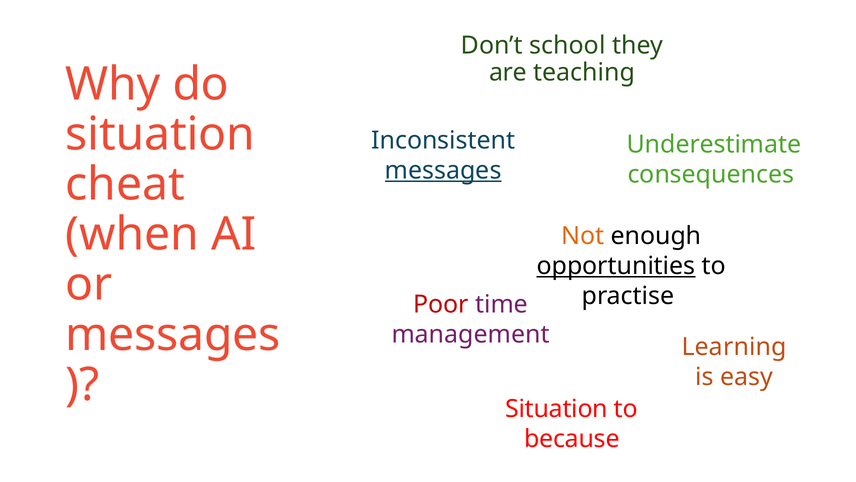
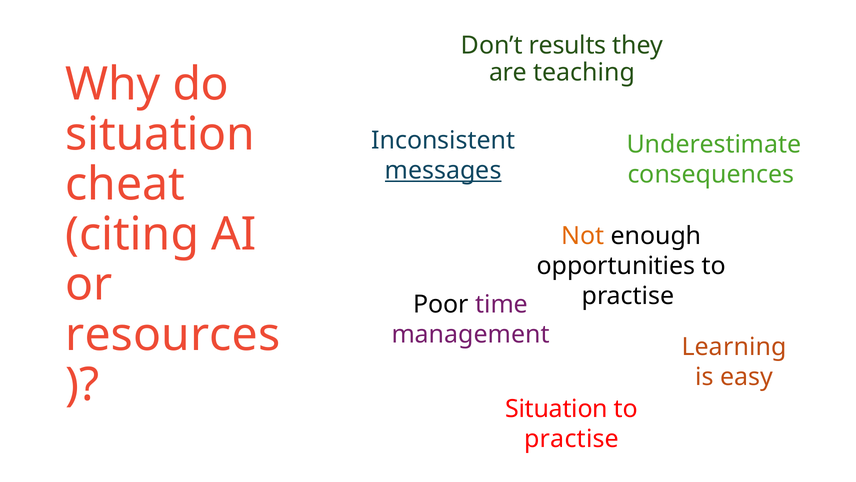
school: school -> results (568, 45)
when: when -> citing (132, 234)
opportunities underline: present -> none (616, 266)
Poor colour: red -> black (441, 304)
messages: messages -> resources (173, 334)
because: because -> practise (572, 439)
